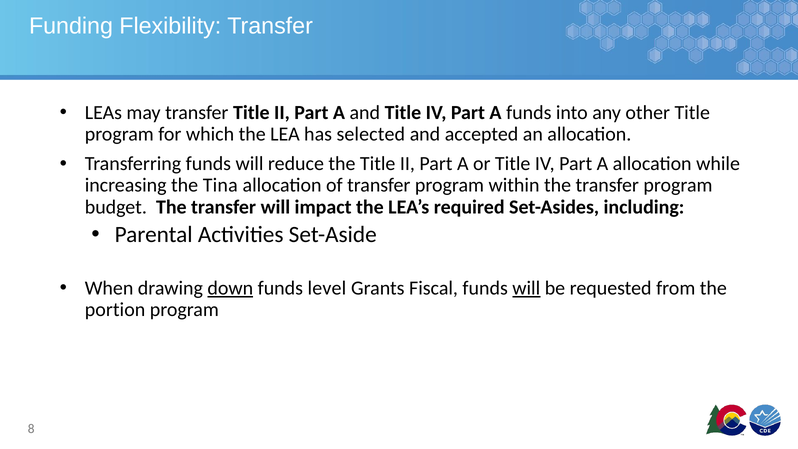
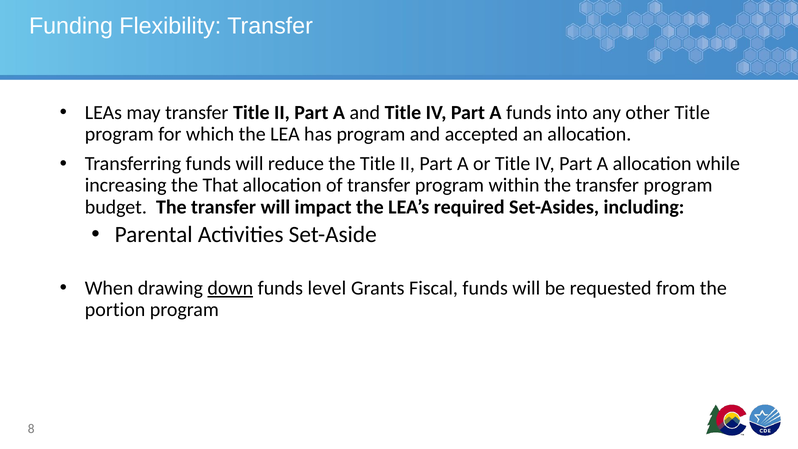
has selected: selected -> program (371, 134)
Tina: Tina -> That (220, 185)
will underline: present -> none (526, 288)
